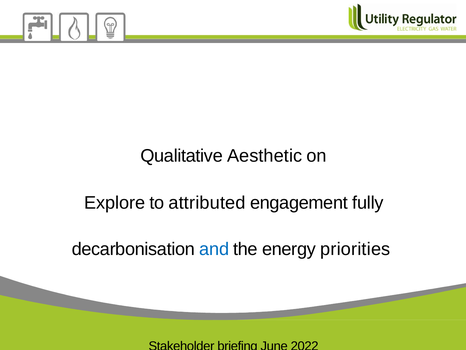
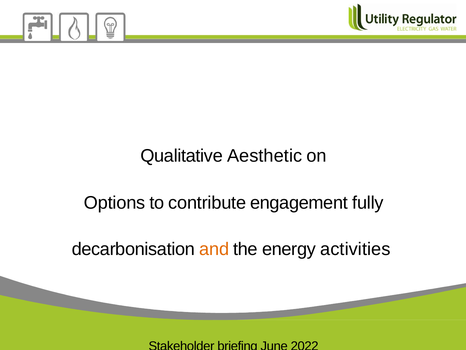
Explore: Explore -> Options (115, 203)
attributed: attributed -> contribute (207, 203)
and colour: blue -> orange (214, 249)
priorities: priorities -> activities (355, 249)
